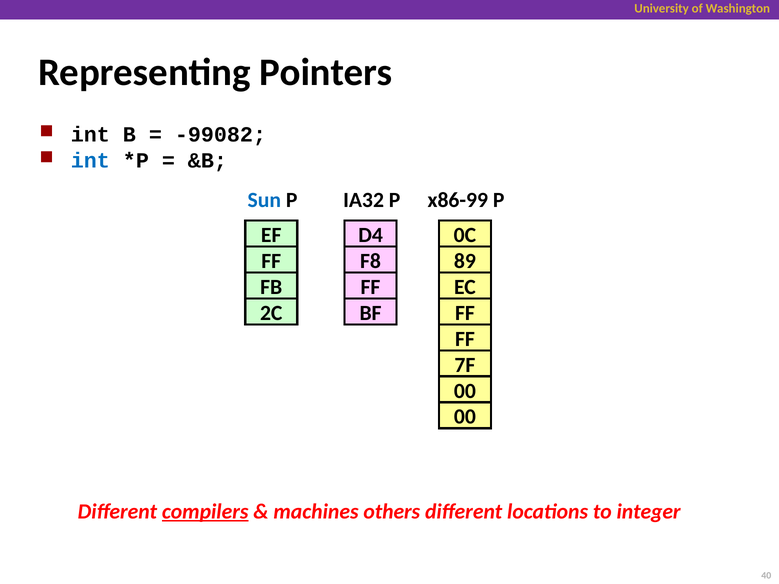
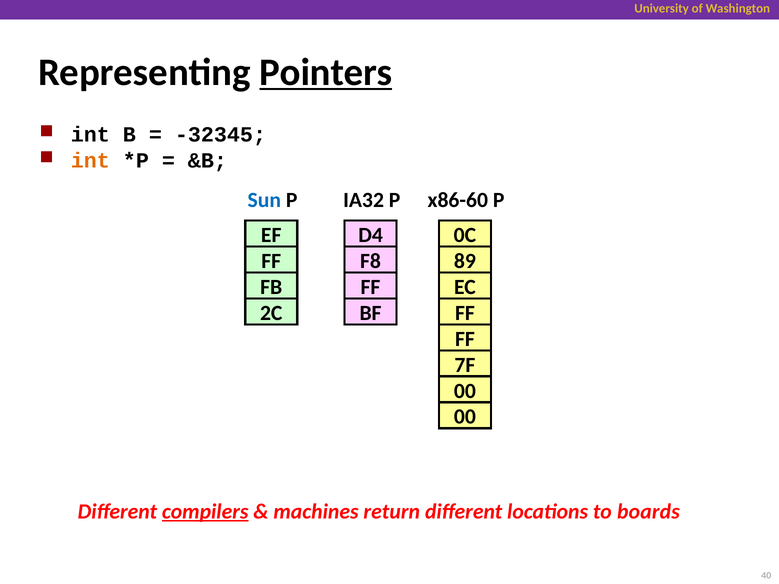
Pointers underline: none -> present (326, 72)
-99082: -99082 -> -32345 (220, 134)
int colour: blue -> orange (90, 160)
x86-99: x86-99 -> x86-60 (458, 200)
others: others -> return (392, 512)
integer: integer -> boards (648, 512)
